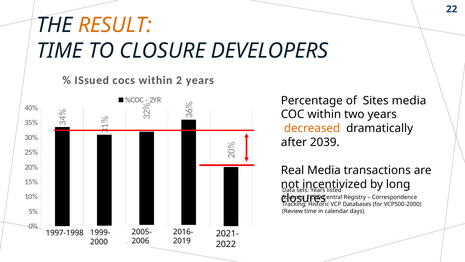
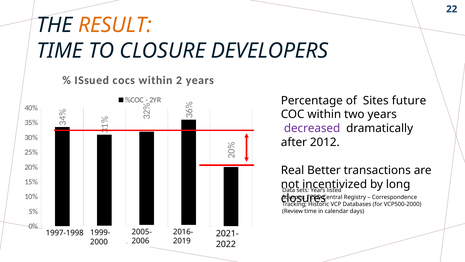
Sites media: media -> future (409, 100)
decreased colour: orange -> purple (312, 128)
2039: 2039 -> 2012 (325, 142)
Real Media: Media -> Better (324, 170)
